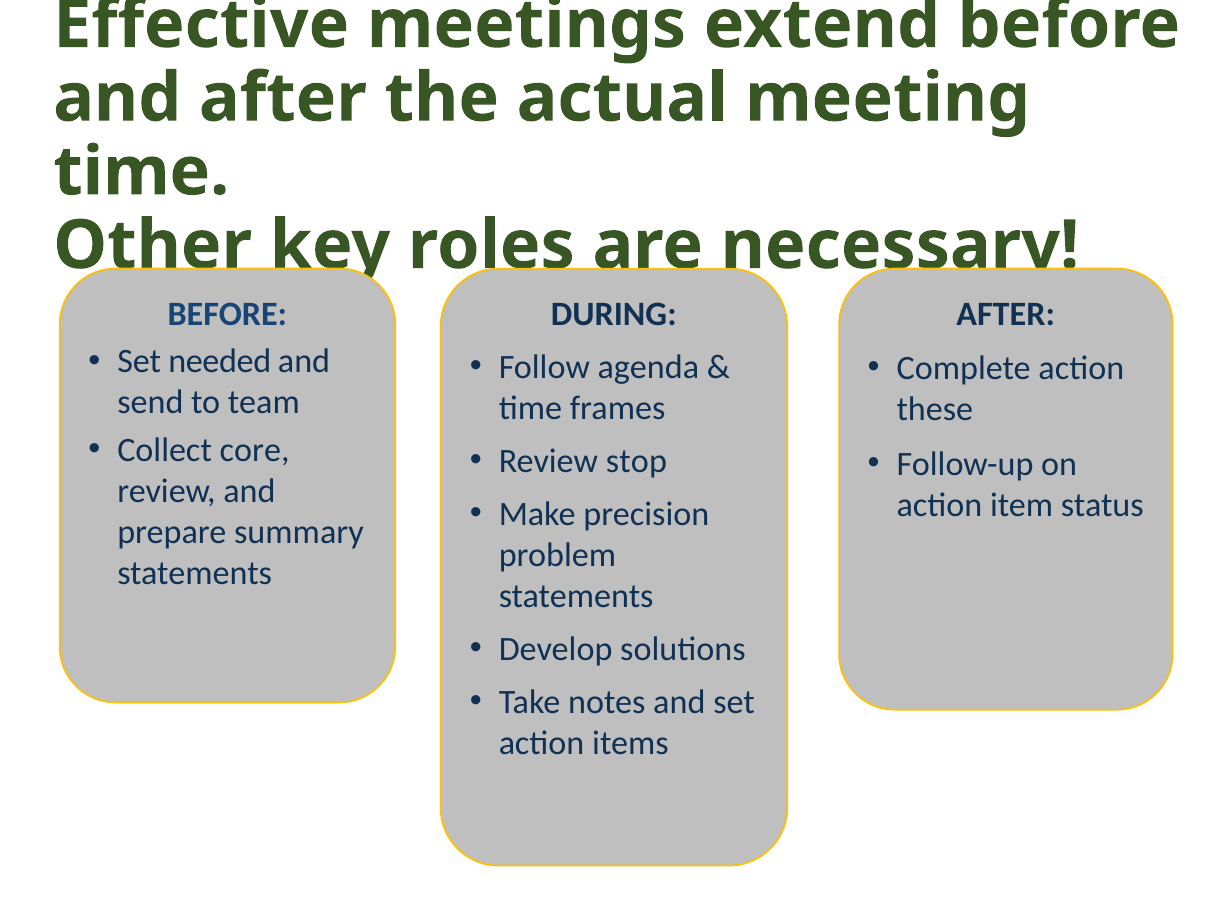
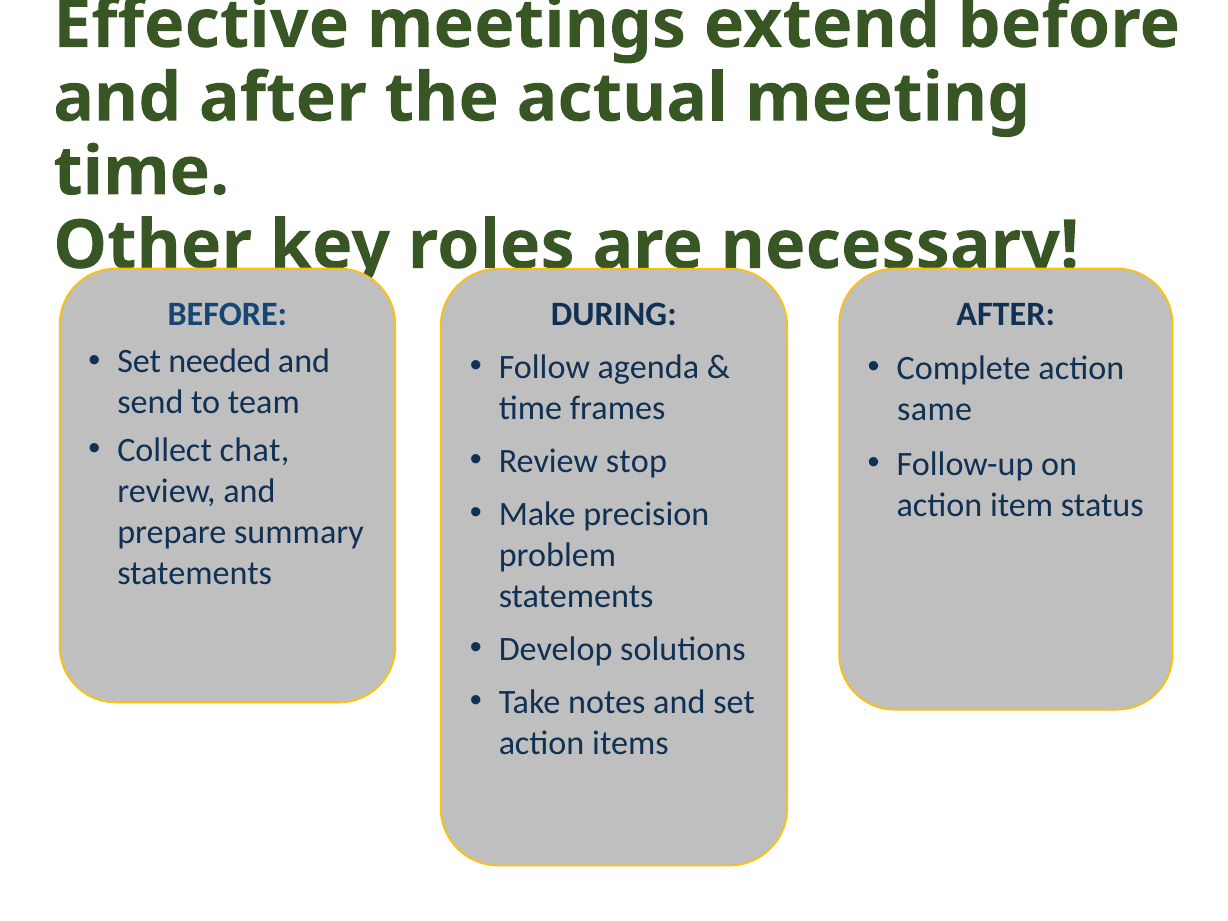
these: these -> same (935, 409)
core: core -> chat (255, 450)
